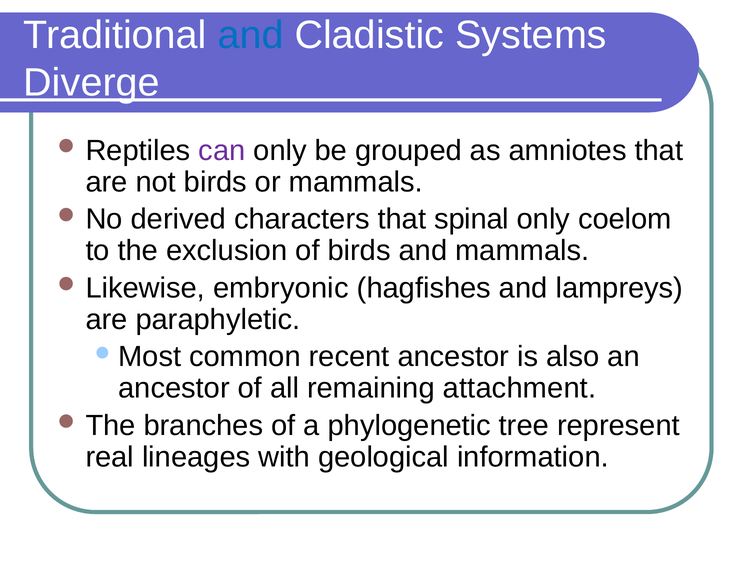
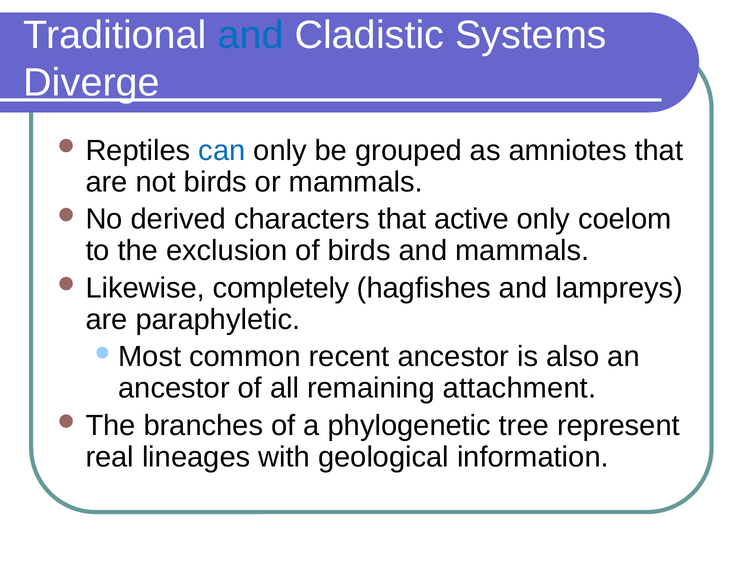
can colour: purple -> blue (222, 150)
spinal: spinal -> active (472, 219)
embryonic: embryonic -> completely (281, 288)
